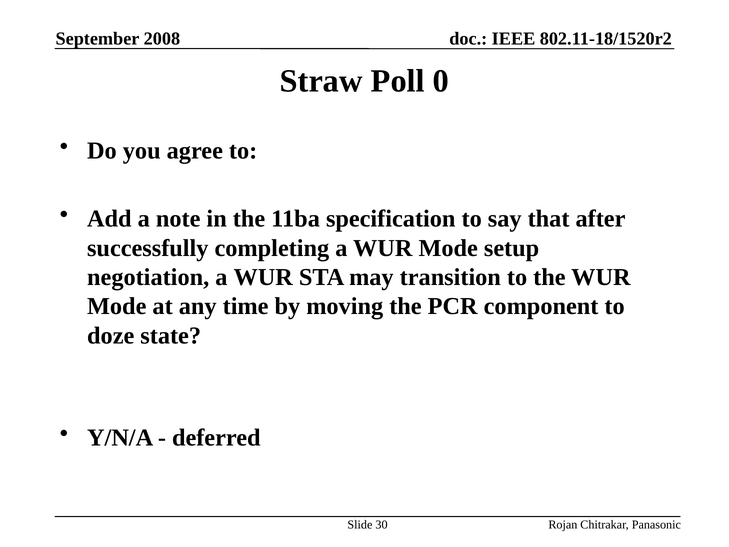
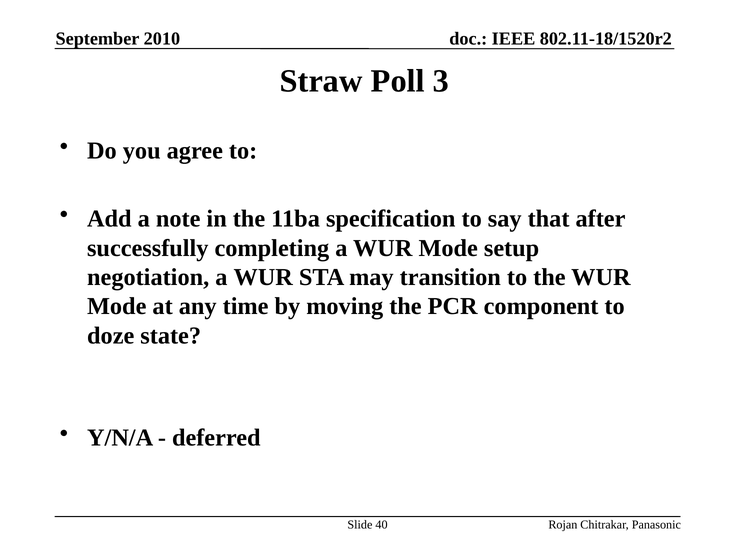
2008: 2008 -> 2010 (162, 39)
0: 0 -> 3 (441, 81)
30: 30 -> 40 (382, 524)
